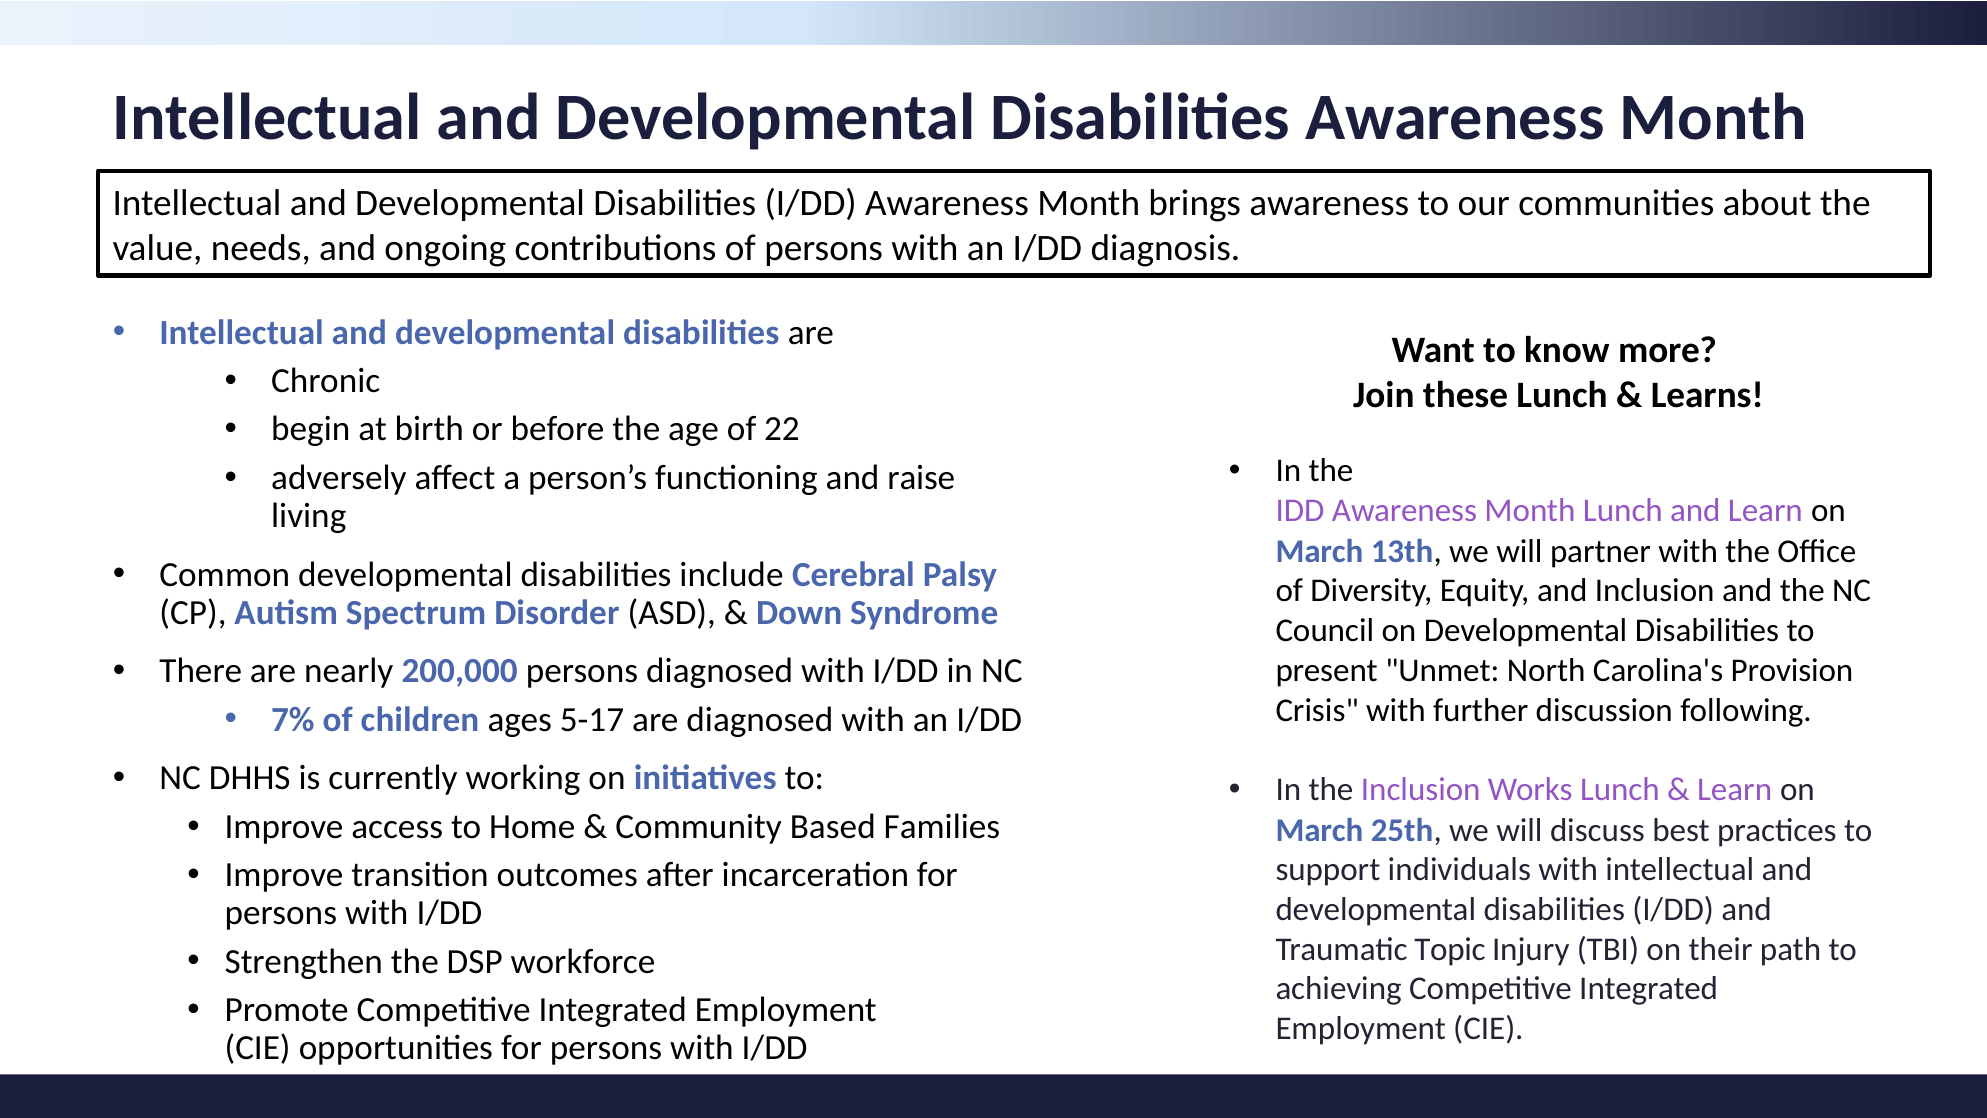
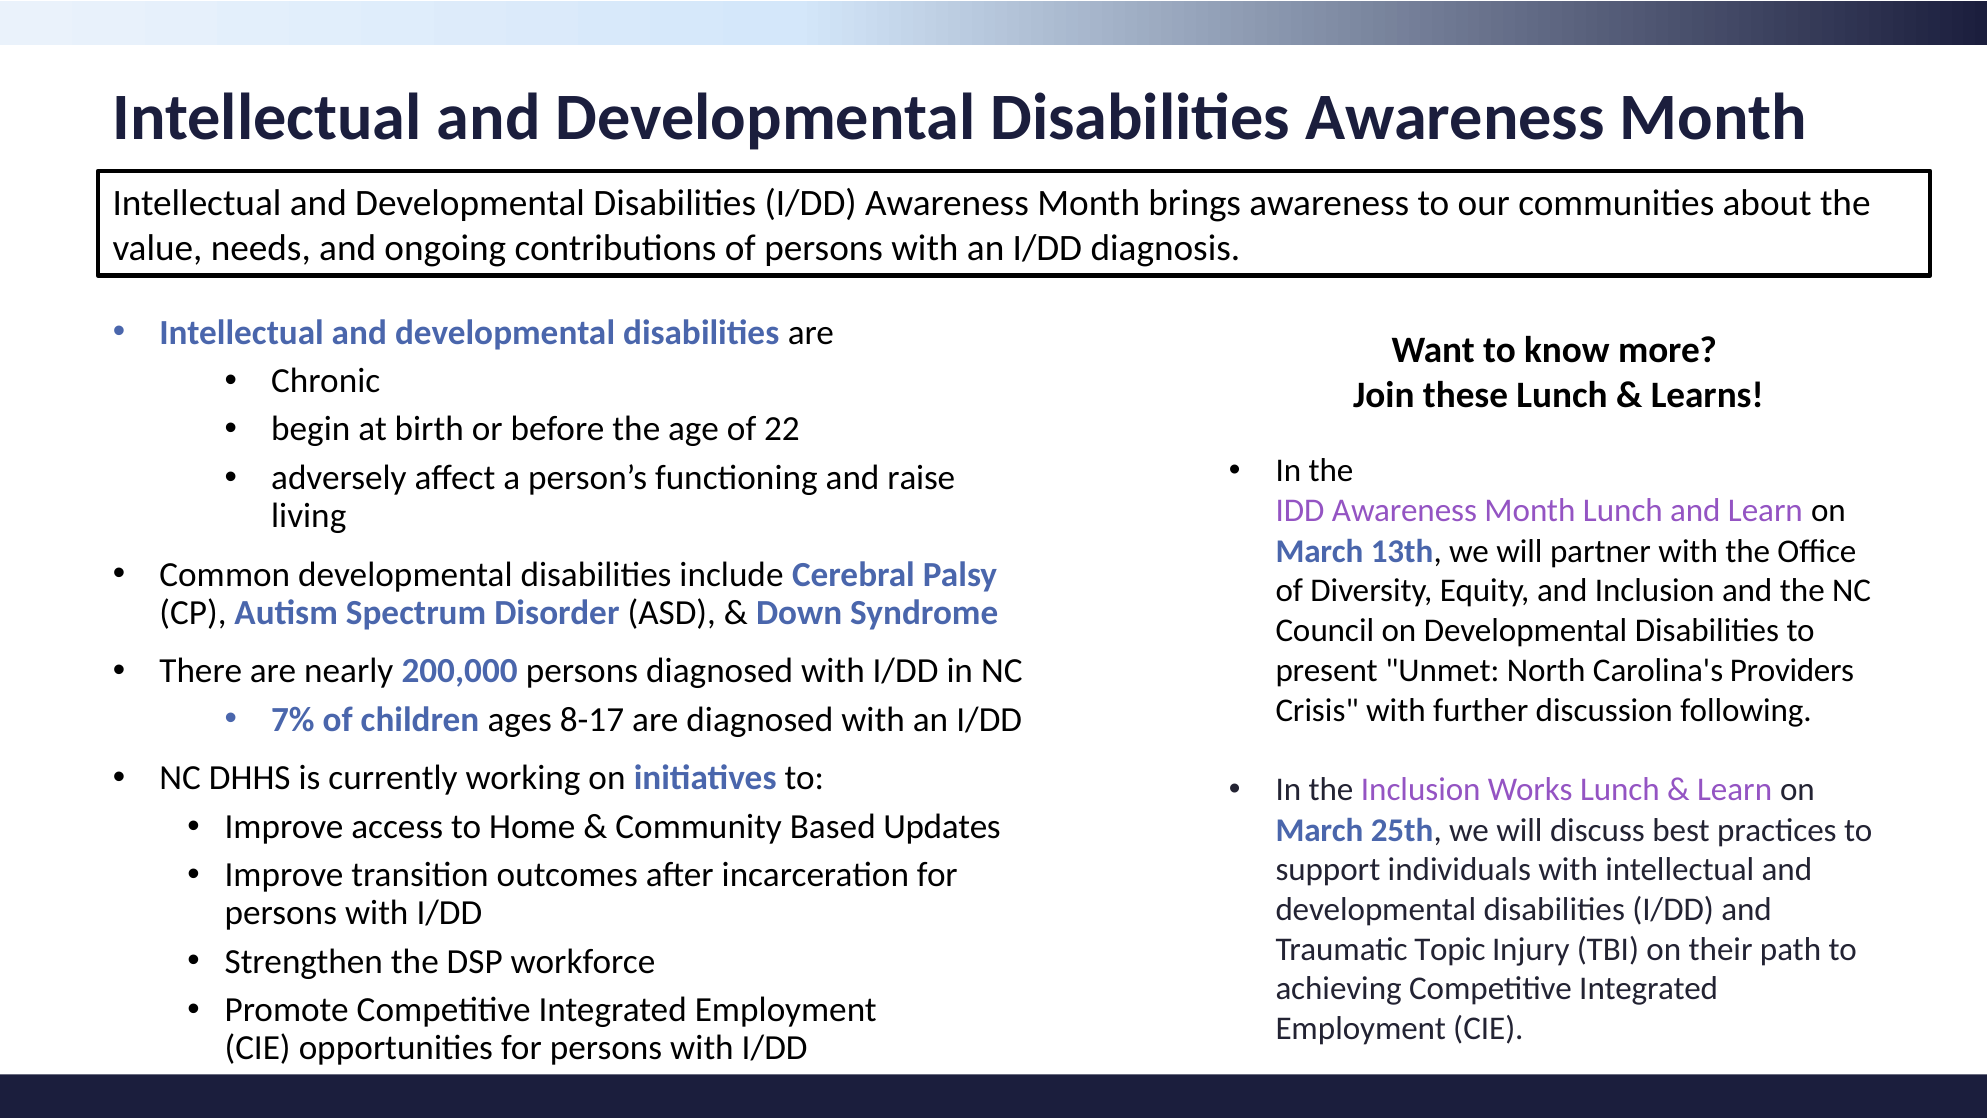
Provision: Provision -> Providers (1792, 670)
5-17: 5-17 -> 8-17 (592, 719)
Families: Families -> Updates (942, 826)
